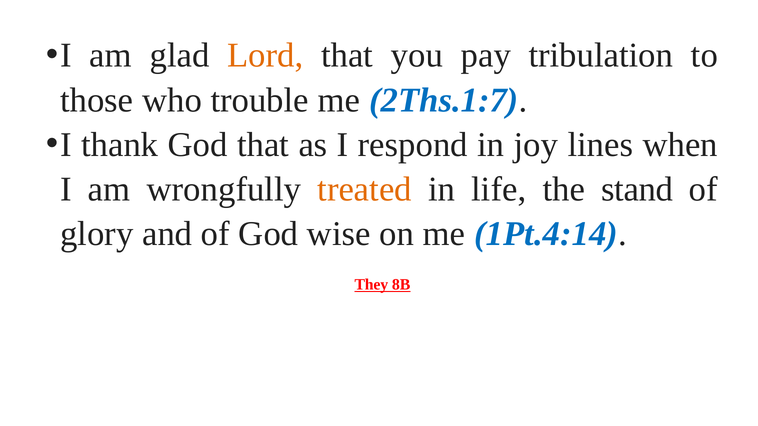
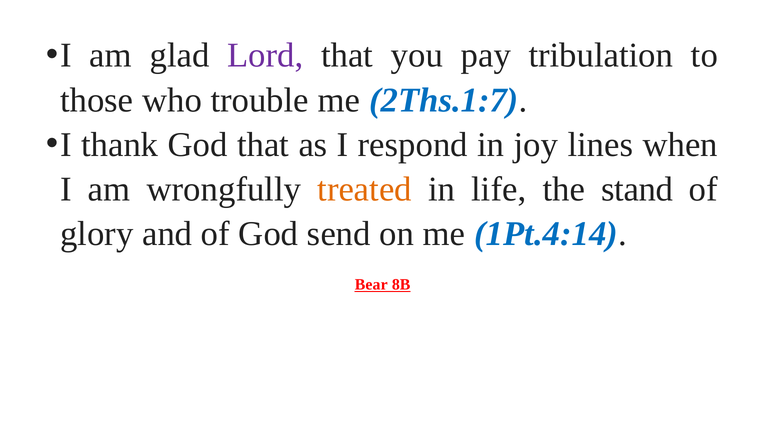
Lord colour: orange -> purple (265, 56)
wise: wise -> send (339, 234)
They: They -> Bear (371, 285)
